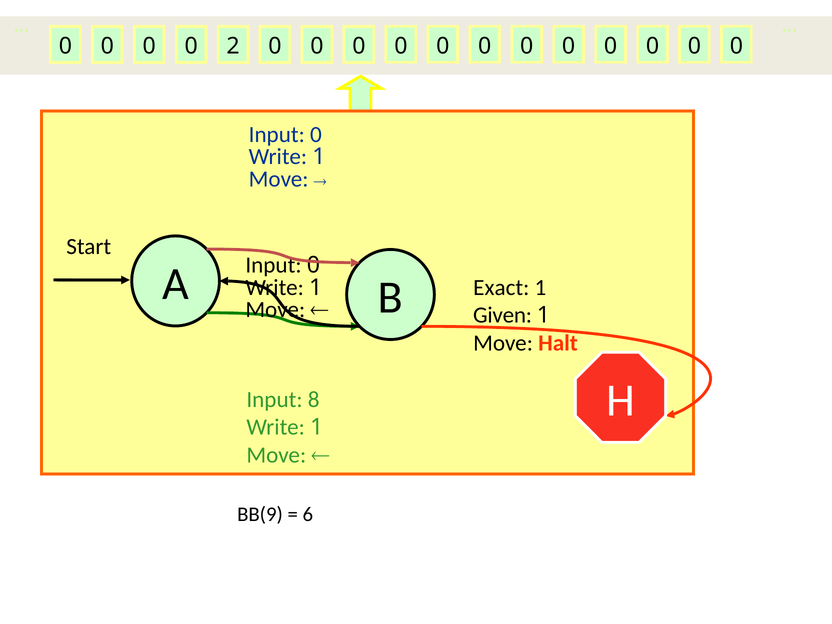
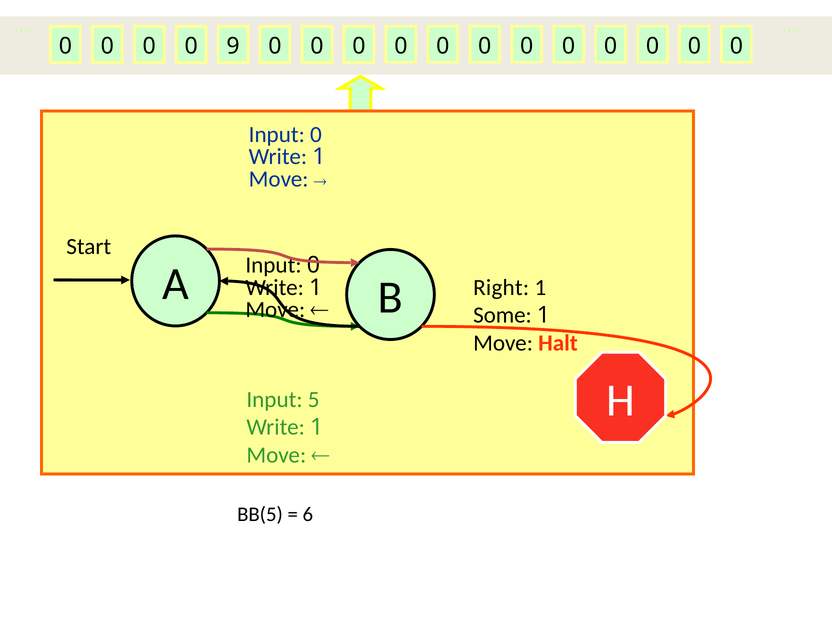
2: 2 -> 9 (233, 46)
Exact: Exact -> Right (501, 287)
Given: Given -> Some (502, 315)
8: 8 -> 5 (314, 399)
BB(9: BB(9 -> BB(5 (260, 514)
